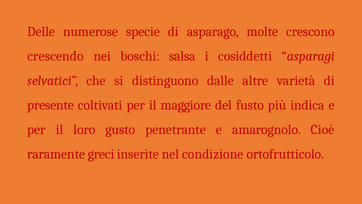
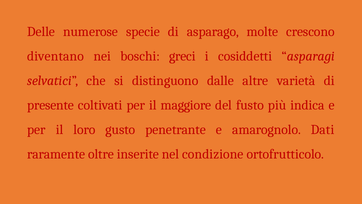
crescendo: crescendo -> diventano (55, 56)
salsa: salsa -> greci (182, 56)
Cioè: Cioè -> Dati (323, 129)
greci: greci -> oltre (101, 154)
